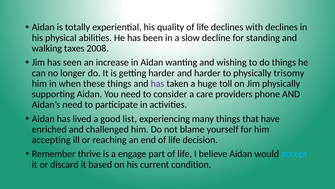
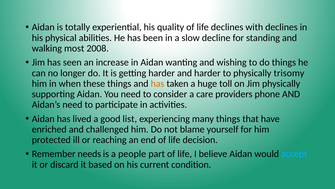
taxes: taxes -> most (74, 48)
has colour: purple -> orange (157, 83)
accepting: accepting -> protected (51, 140)
thrive: thrive -> needs (89, 154)
engage: engage -> people (132, 154)
